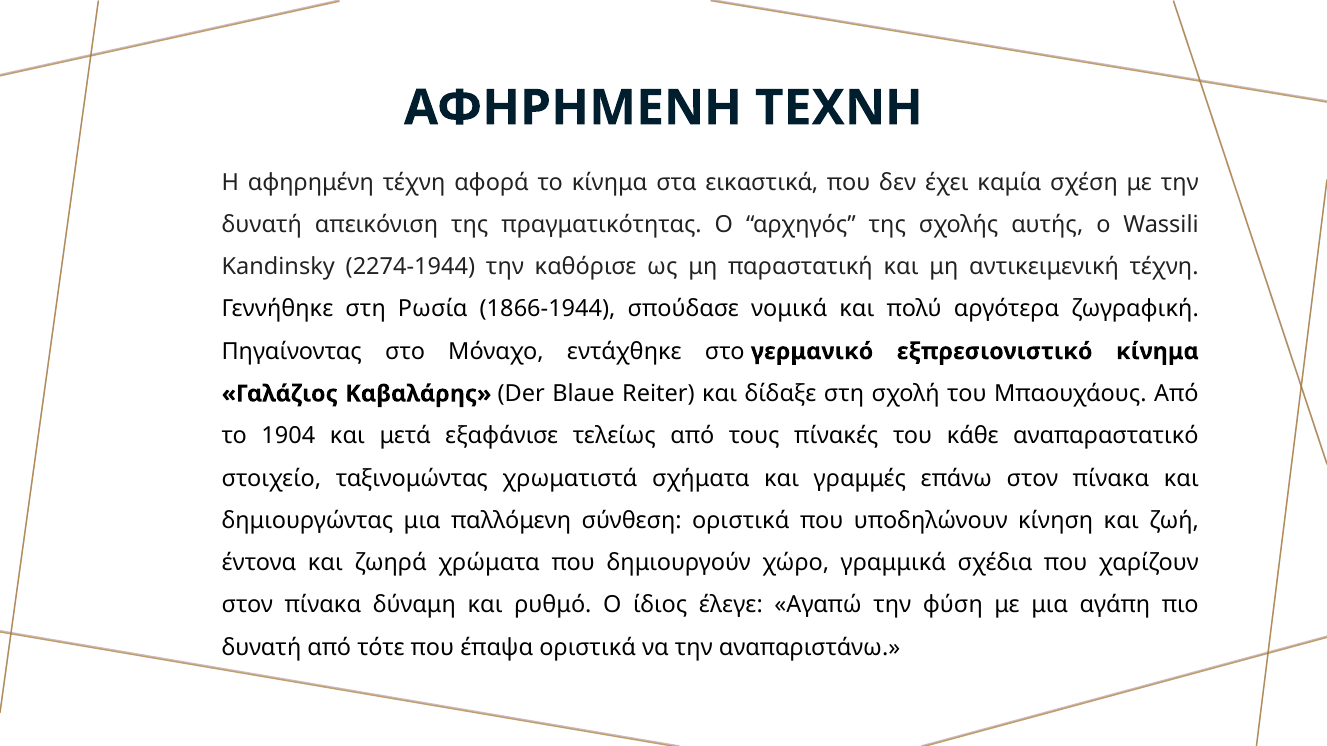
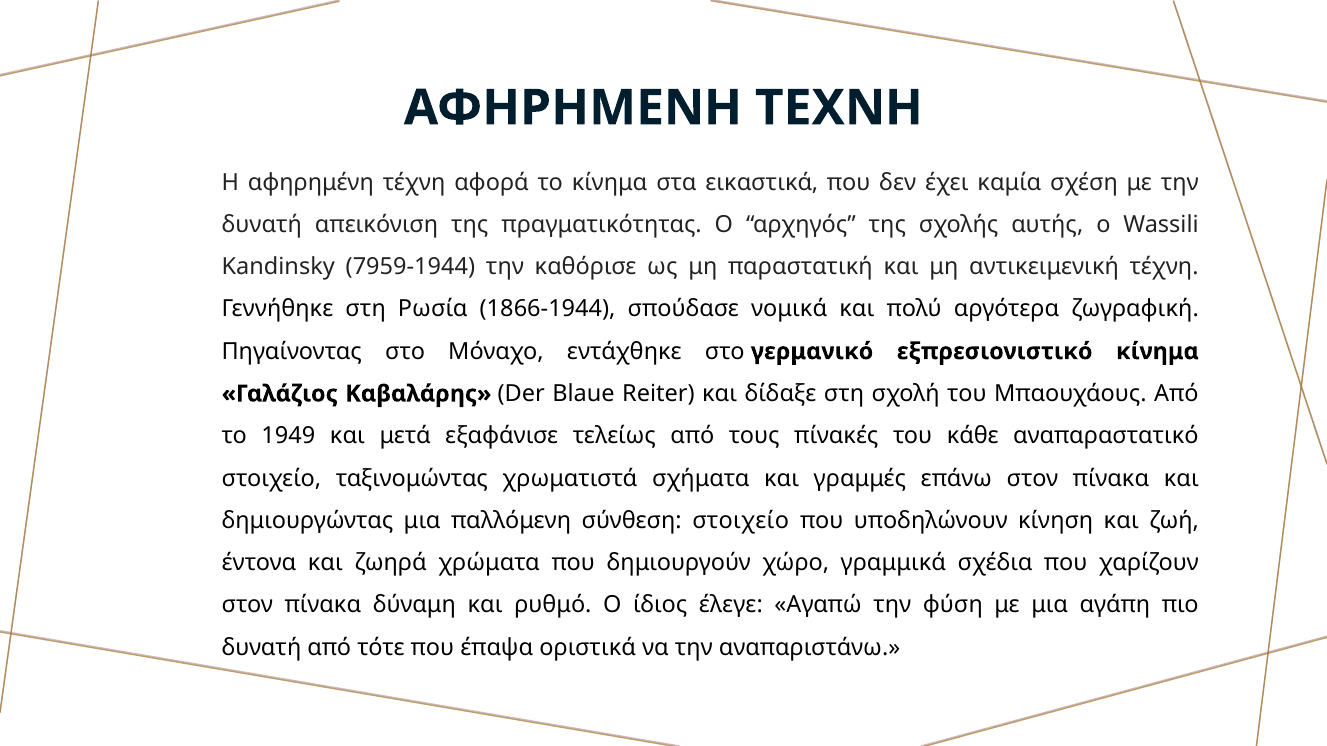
2274-1944: 2274-1944 -> 7959-1944 (410, 267)
1904: 1904 -> 1949 (288, 436)
σύνθεση οριστικά: οριστικά -> στοιχείο (741, 521)
